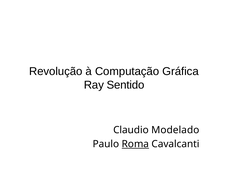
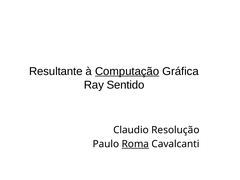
Revolução: Revolução -> Resultante (56, 71)
Computação underline: none -> present (127, 71)
Modelado: Modelado -> Resolução (175, 130)
